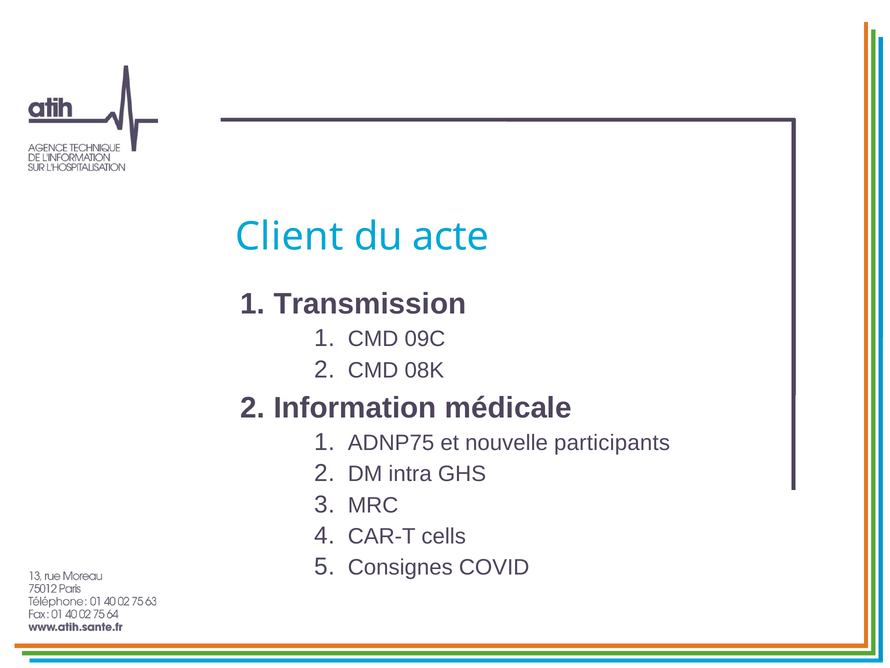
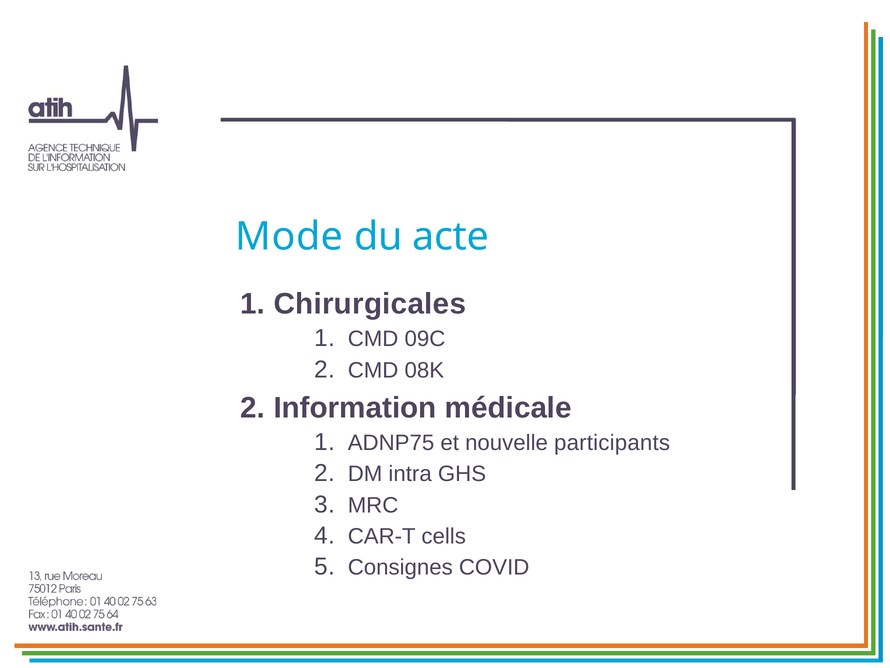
Client: Client -> Mode (289, 237)
Transmission: Transmission -> Chirurgicales (370, 304)
